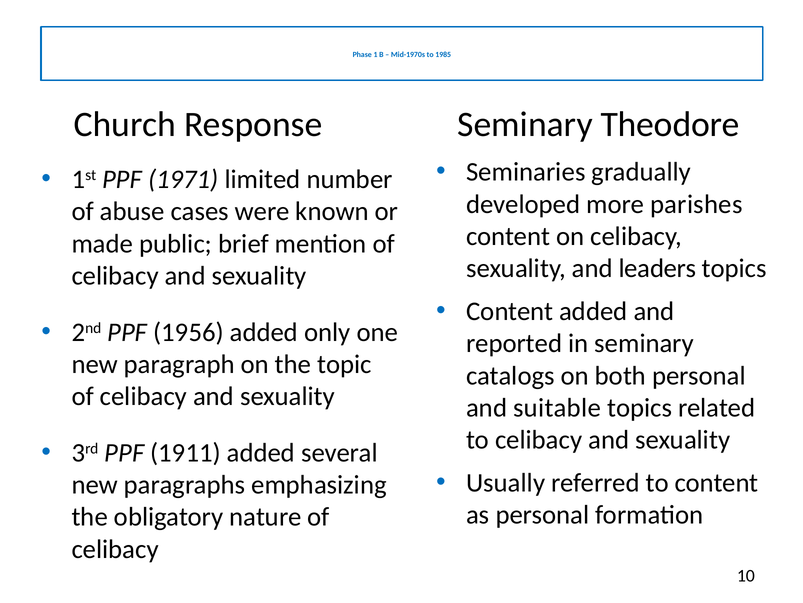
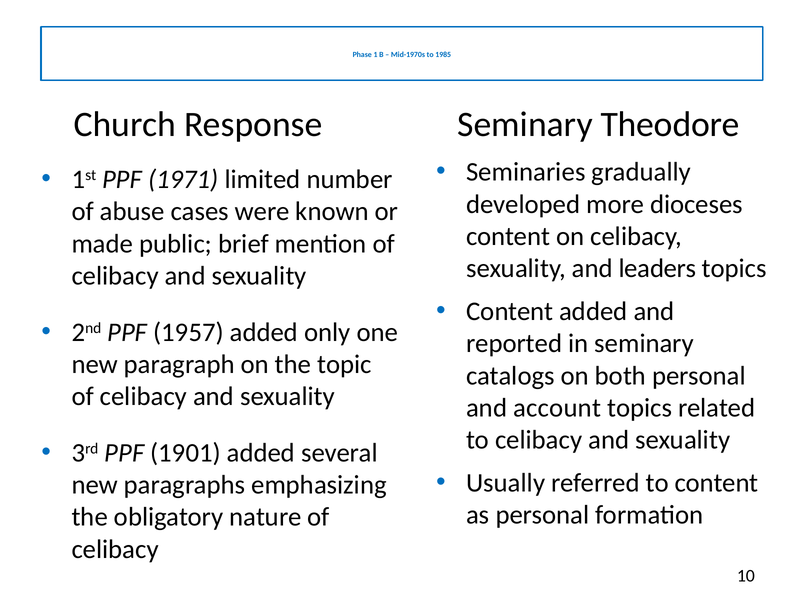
parishes: parishes -> dioceses (696, 204)
1956: 1956 -> 1957 (189, 332)
suitable: suitable -> account (557, 407)
1911: 1911 -> 1901 (186, 452)
